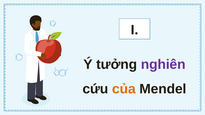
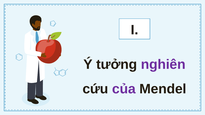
của colour: orange -> purple (124, 89)
